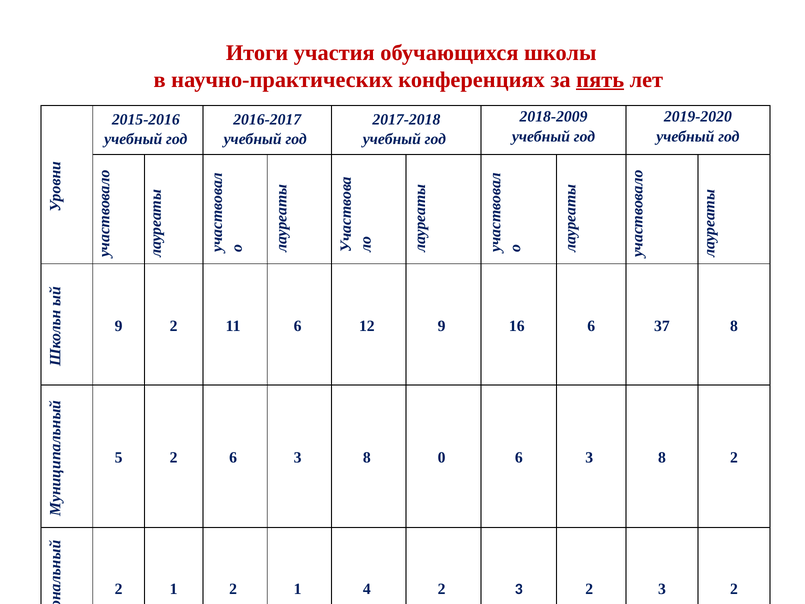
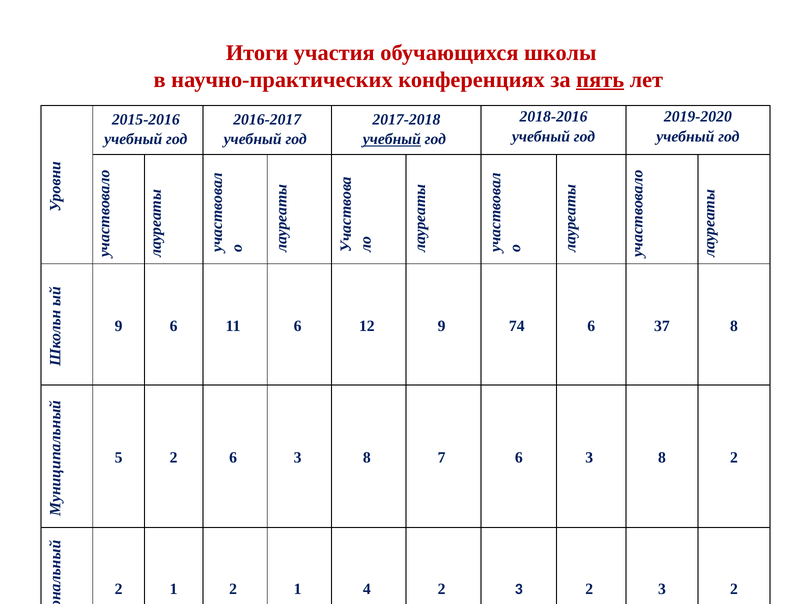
2018-2009: 2018-2009 -> 2018-2016 (554, 117)
учебный underline: none -> present (392, 139)
9 2: 2 -> 6 (174, 326)
16: 16 -> 74 (517, 326)
0: 0 -> 7 (442, 458)
